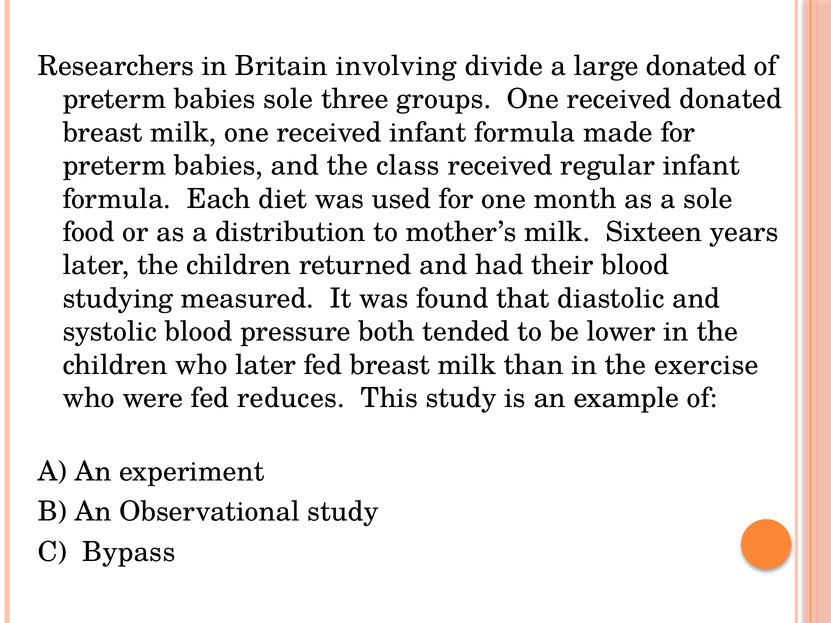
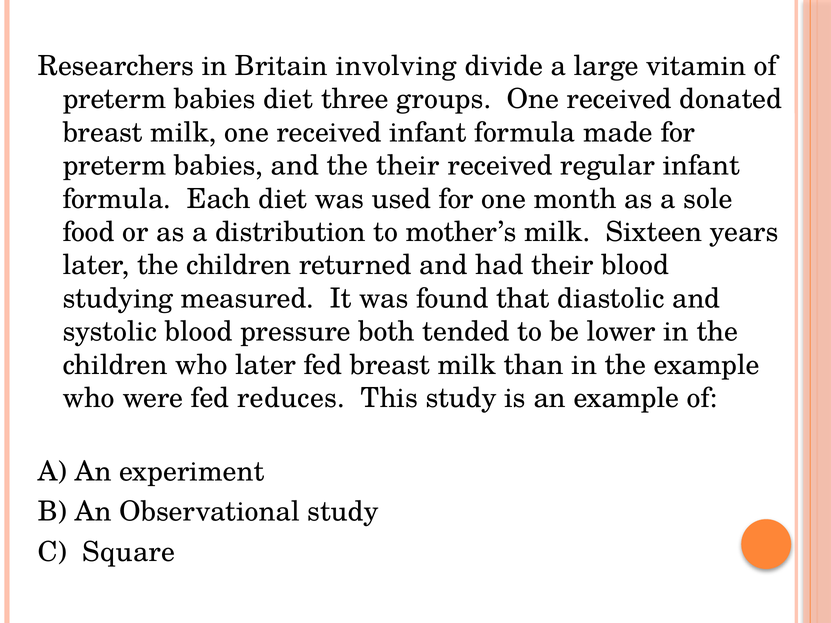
large donated: donated -> vitamin (696, 66)
babies sole: sole -> diet (288, 99)
the class: class -> their (408, 166)
the exercise: exercise -> example (707, 365)
Bypass: Bypass -> Square (129, 552)
